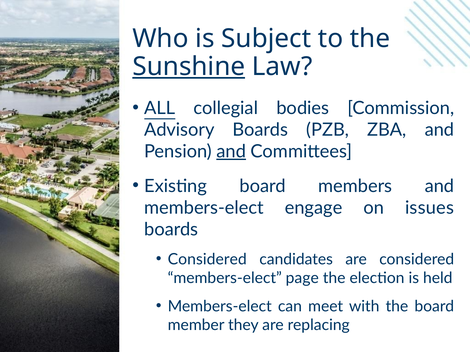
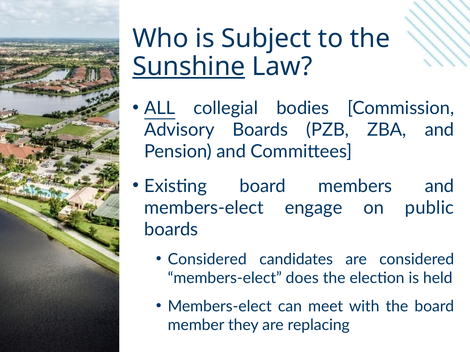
and underline: present -> none (231, 152)
issues: issues -> public (429, 208)
page: page -> does (302, 278)
